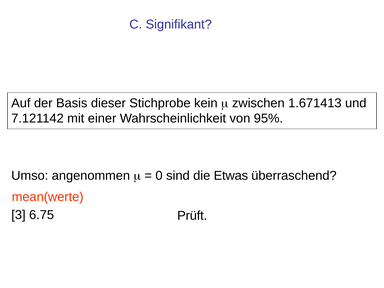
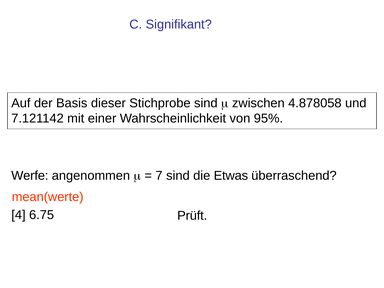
Stichprobe kein: kein -> sind (206, 103)
1.671413: 1.671413 -> 4.878058 (315, 103)
Umso: Umso -> Werfe (30, 176)
0: 0 -> 7 (159, 176)
3: 3 -> 4 (18, 215)
